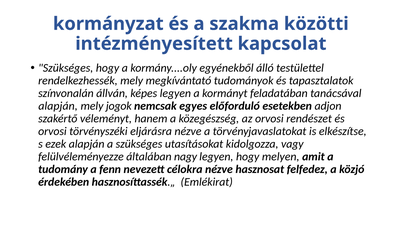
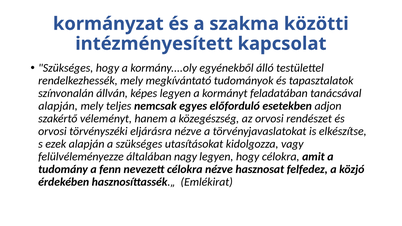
jogok: jogok -> teljes (119, 106)
hogy melyen: melyen -> célokra (281, 157)
